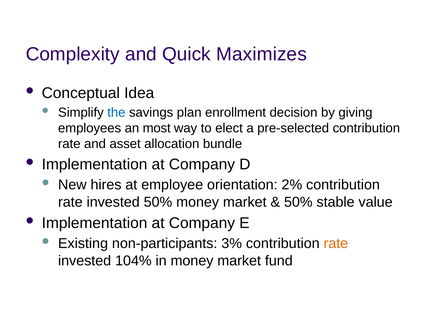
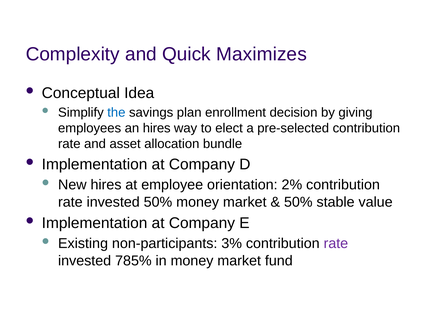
an most: most -> hires (157, 128)
rate colour: orange -> purple (336, 244)
104%: 104% -> 785% (133, 261)
